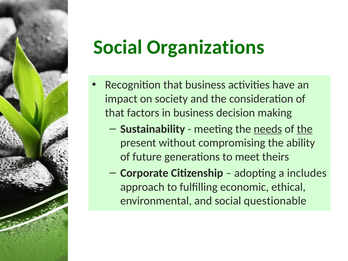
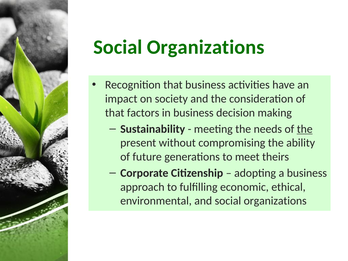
needs underline: present -> none (268, 129)
a includes: includes -> business (307, 173)
and social questionable: questionable -> organizations (275, 201)
